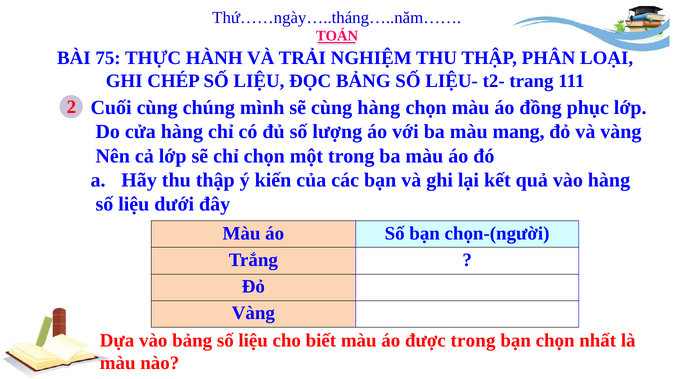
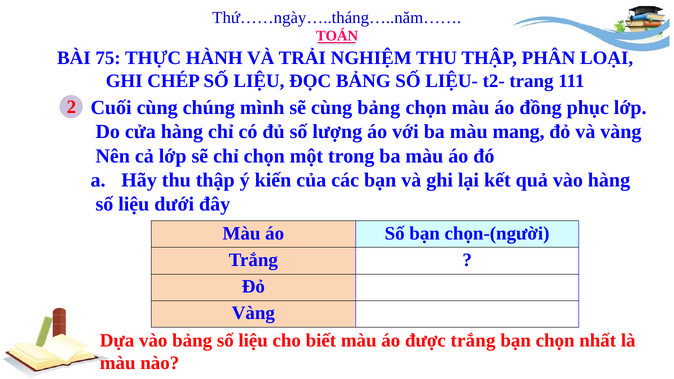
cùng hàng: hàng -> bảng (379, 108)
được trong: trong -> trắng (473, 340)
